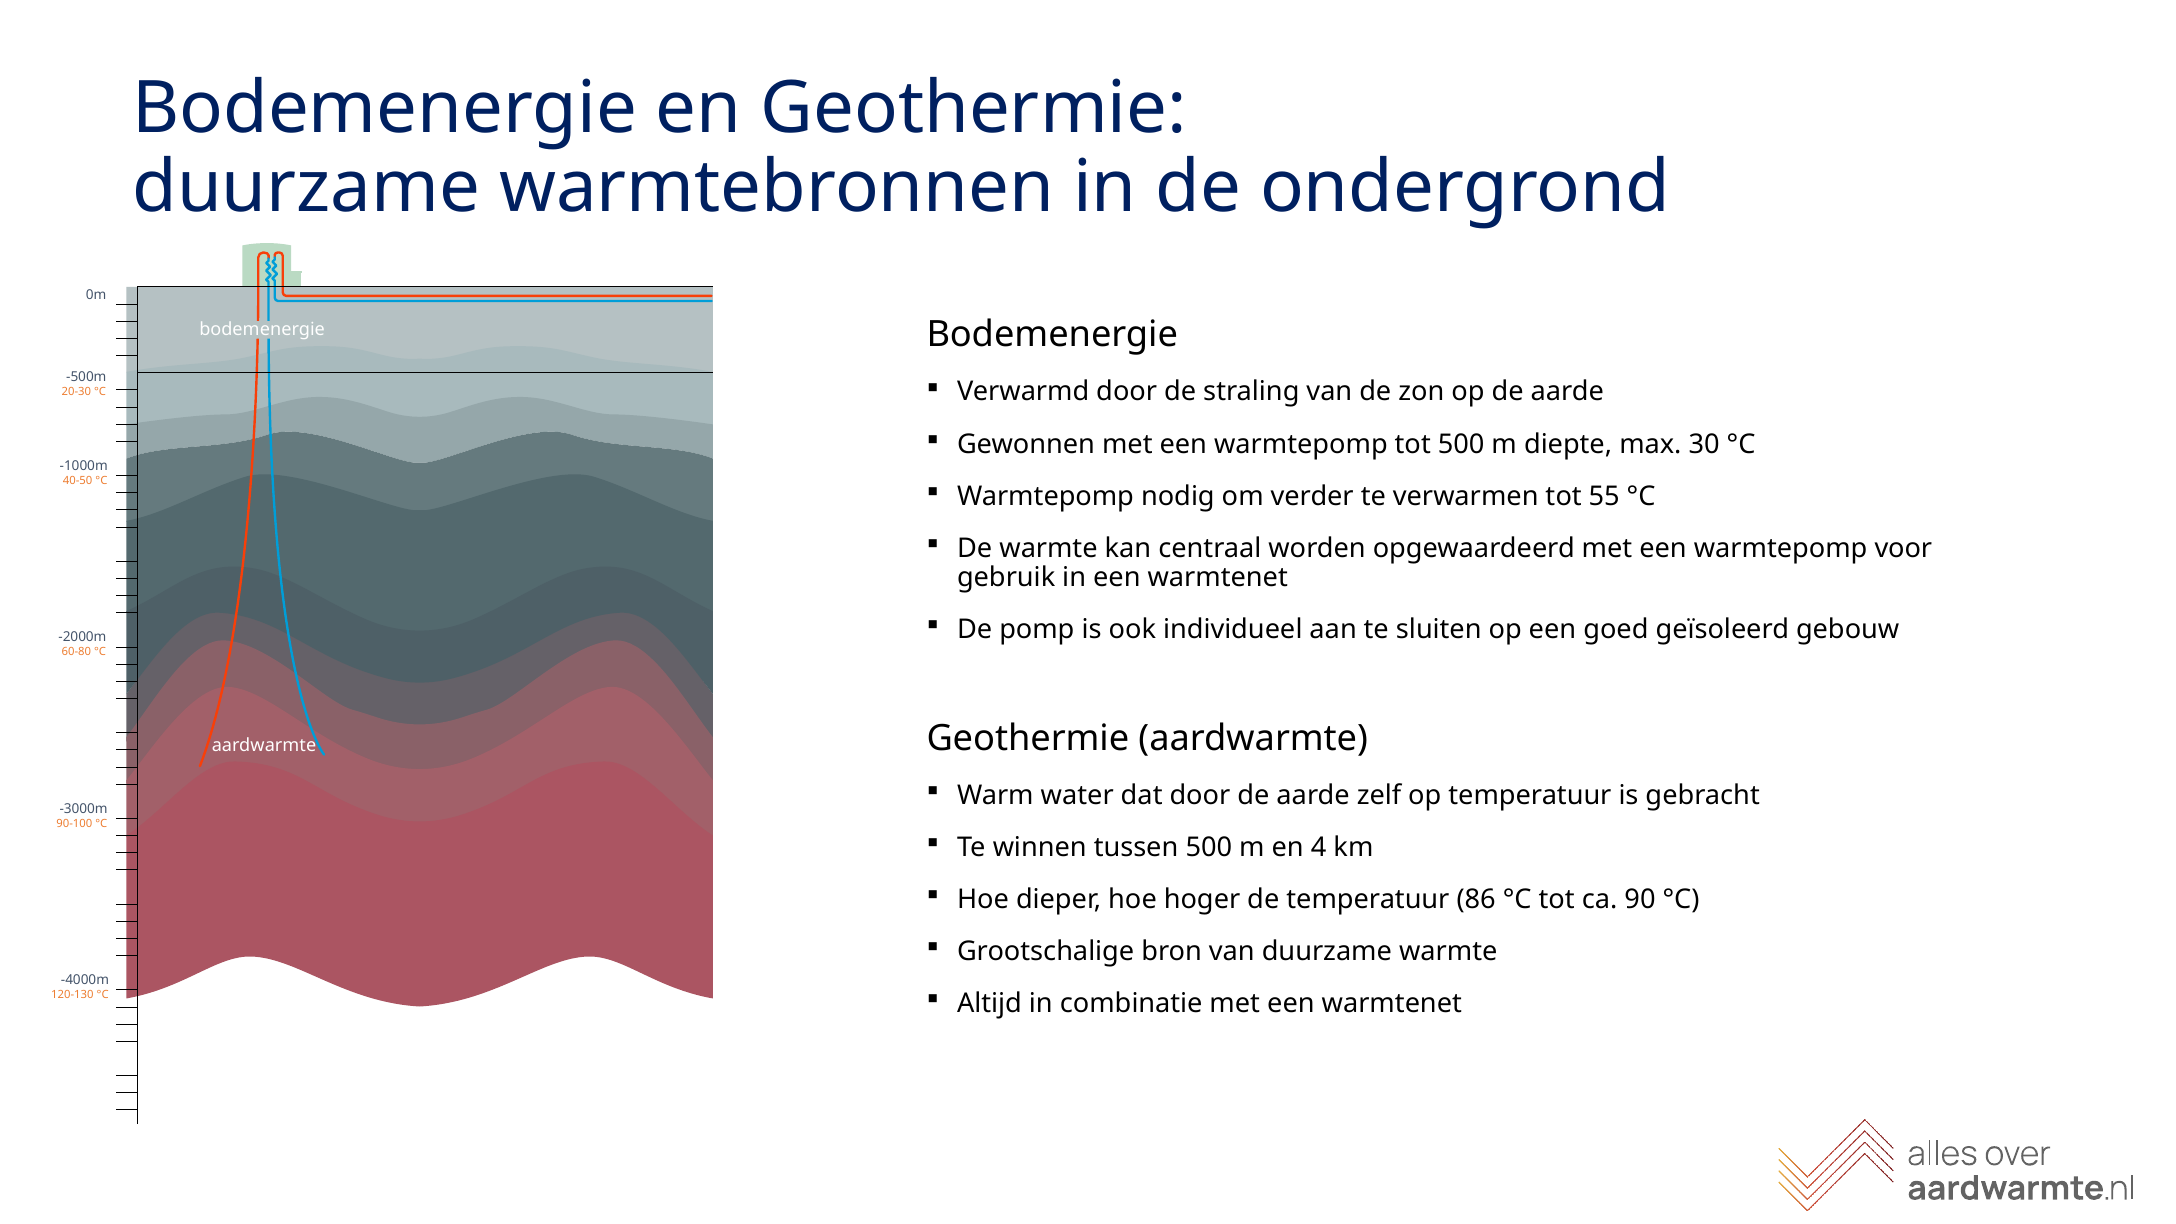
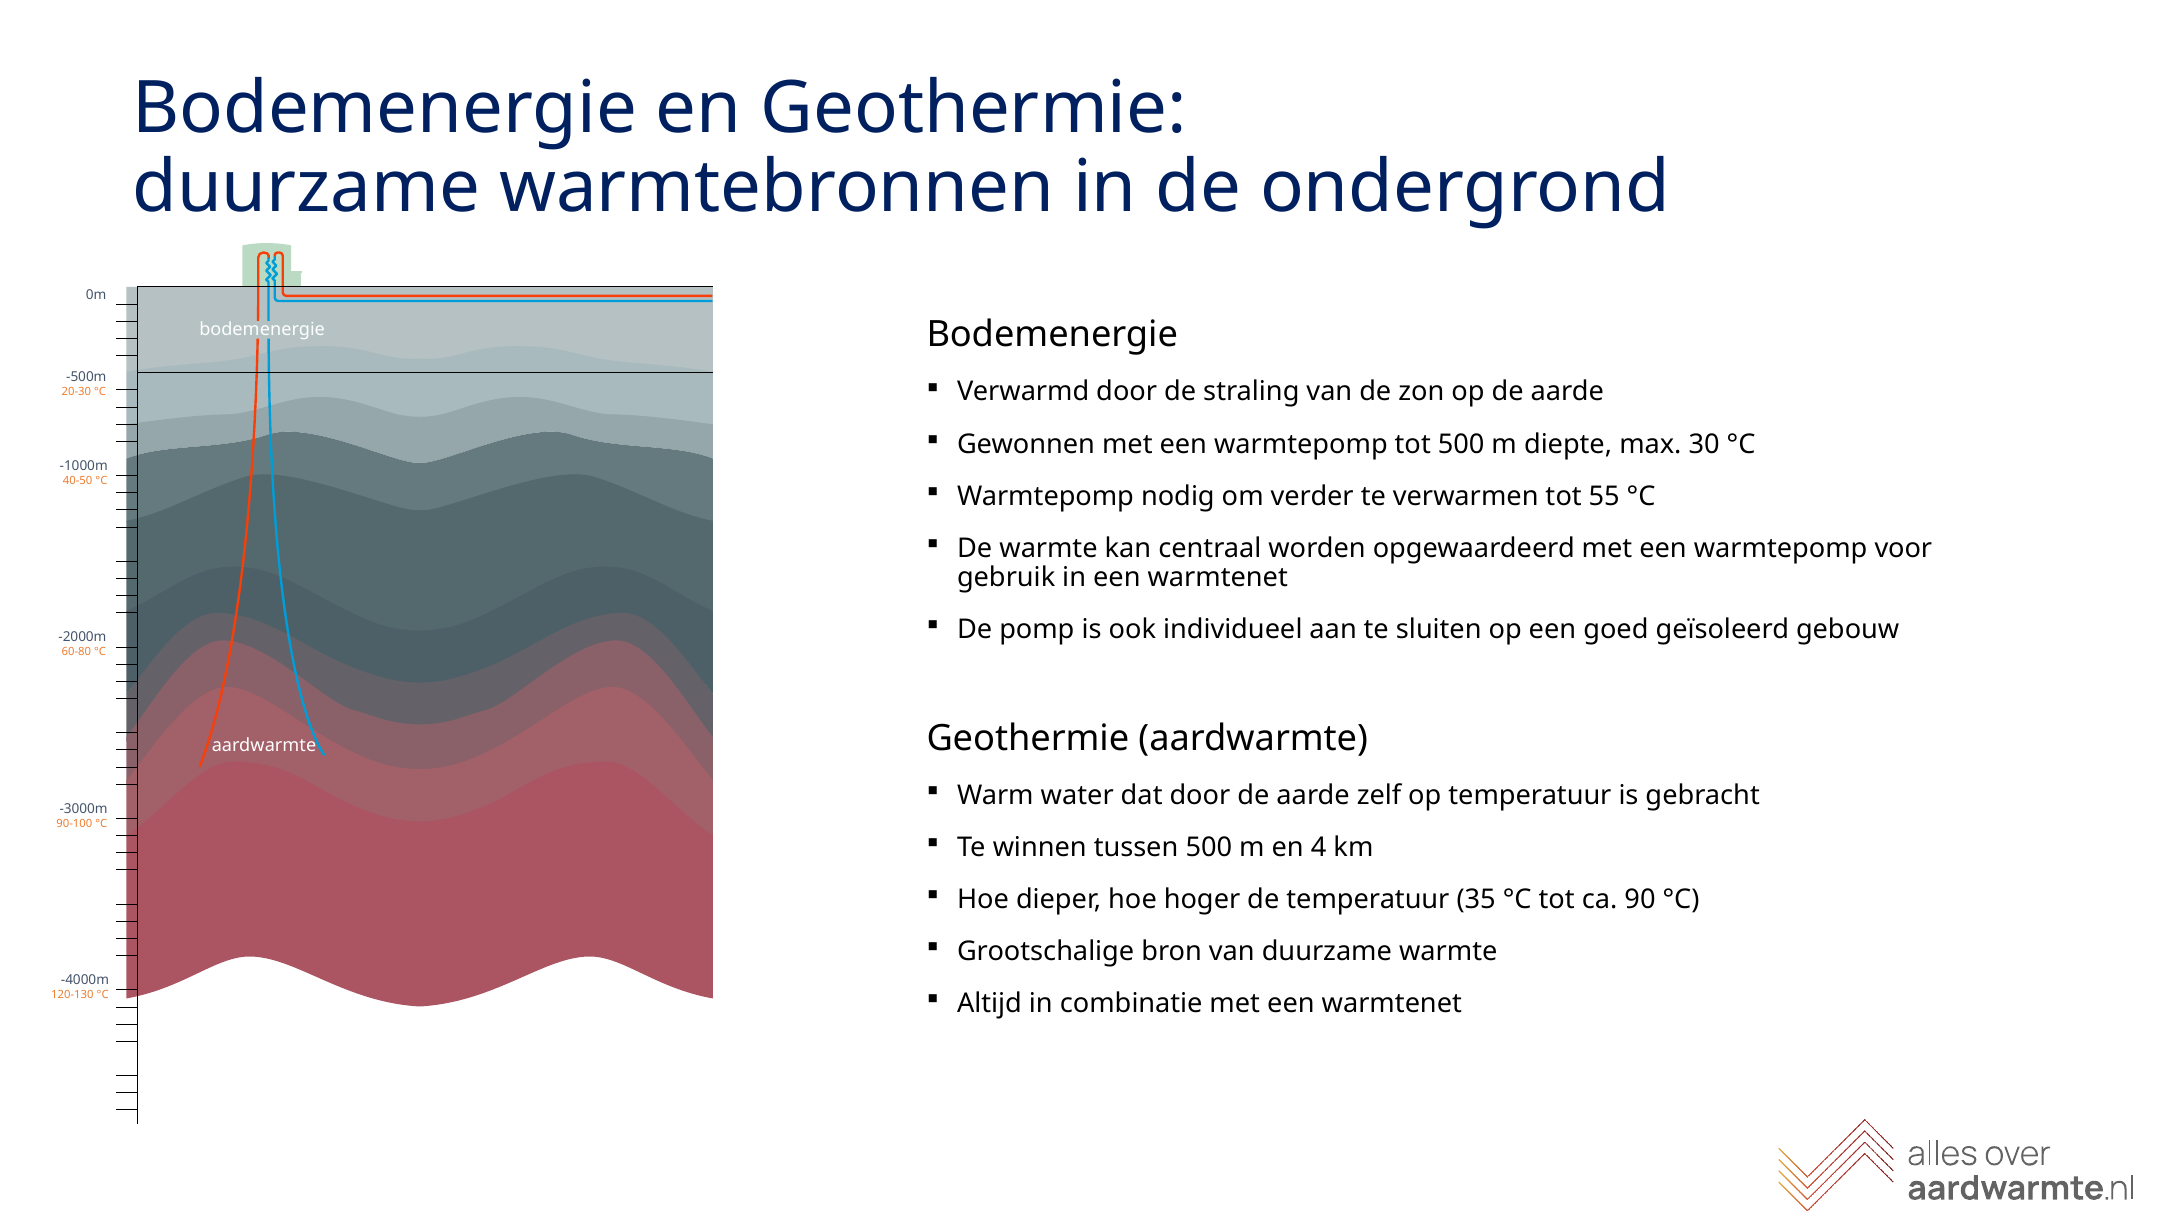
86: 86 -> 35 (1476, 900)
